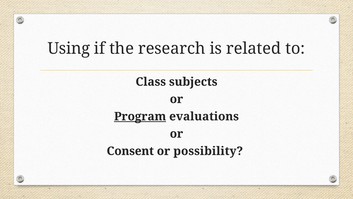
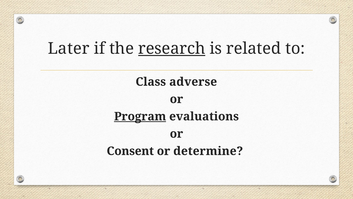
Using: Using -> Later (69, 48)
research underline: none -> present (172, 48)
subjects: subjects -> adverse (193, 82)
possibility: possibility -> determine (208, 151)
